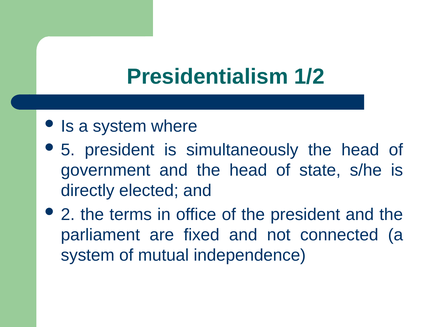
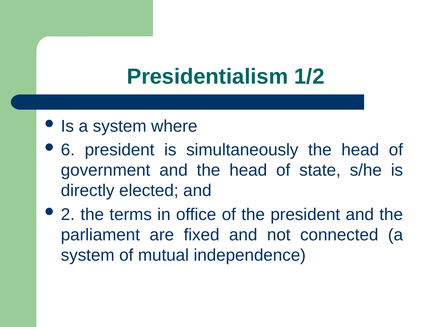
5: 5 -> 6 (68, 150)
